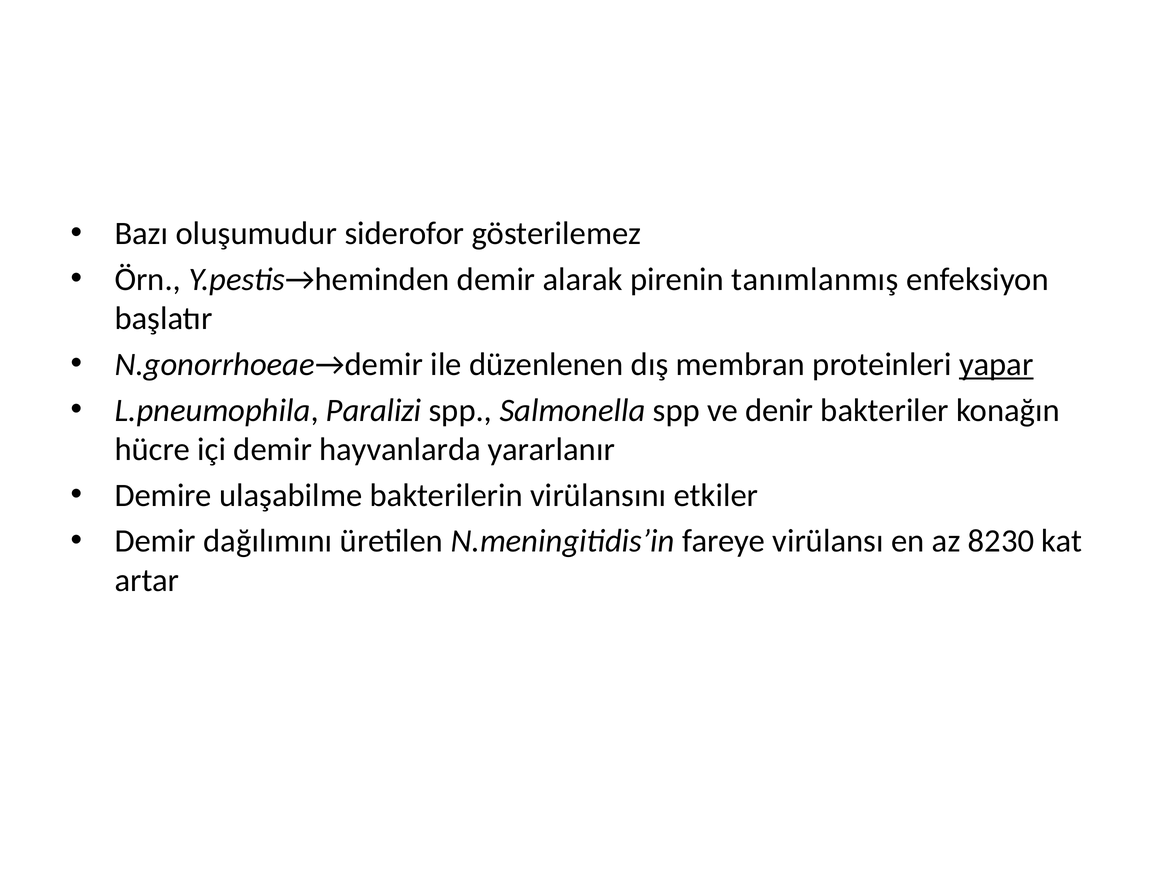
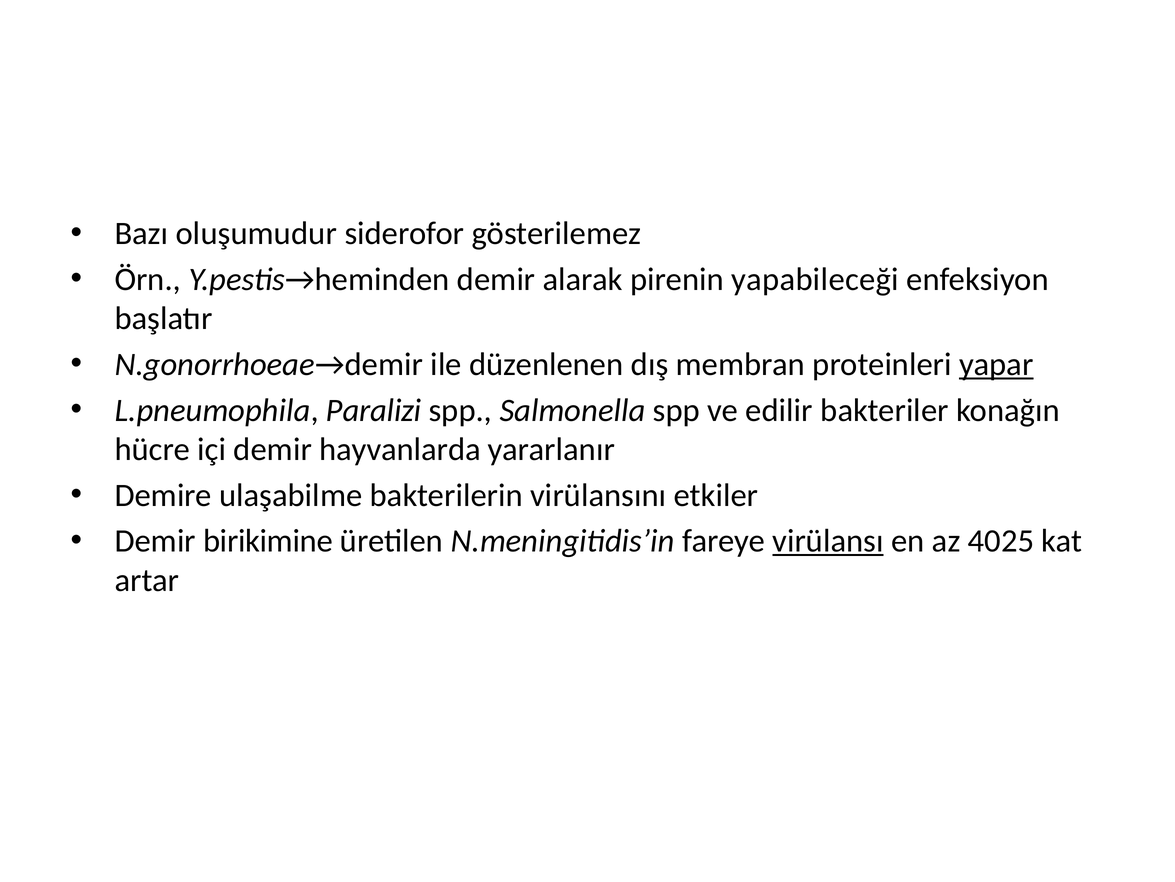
tanımlanmış: tanımlanmış -> yapabileceği (815, 279)
denir: denir -> edilir (779, 410)
dağılımını: dağılımını -> birikimine (268, 541)
virülansı underline: none -> present (828, 541)
8230: 8230 -> 4025 (1001, 541)
